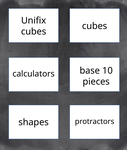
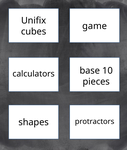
cubes: cubes -> game (95, 26)
